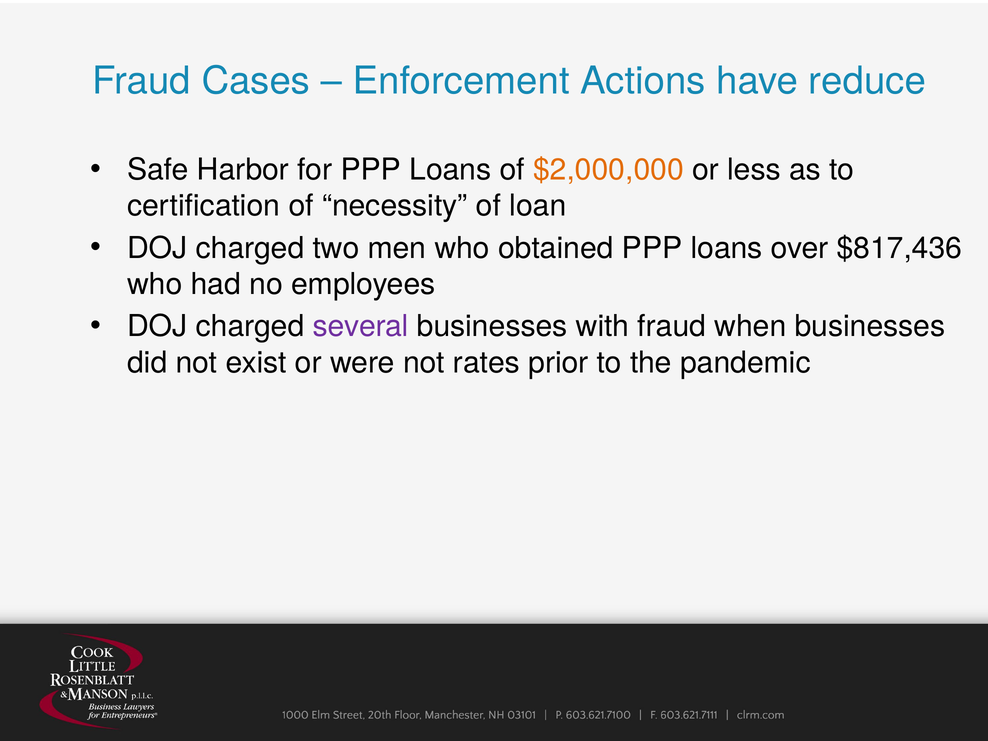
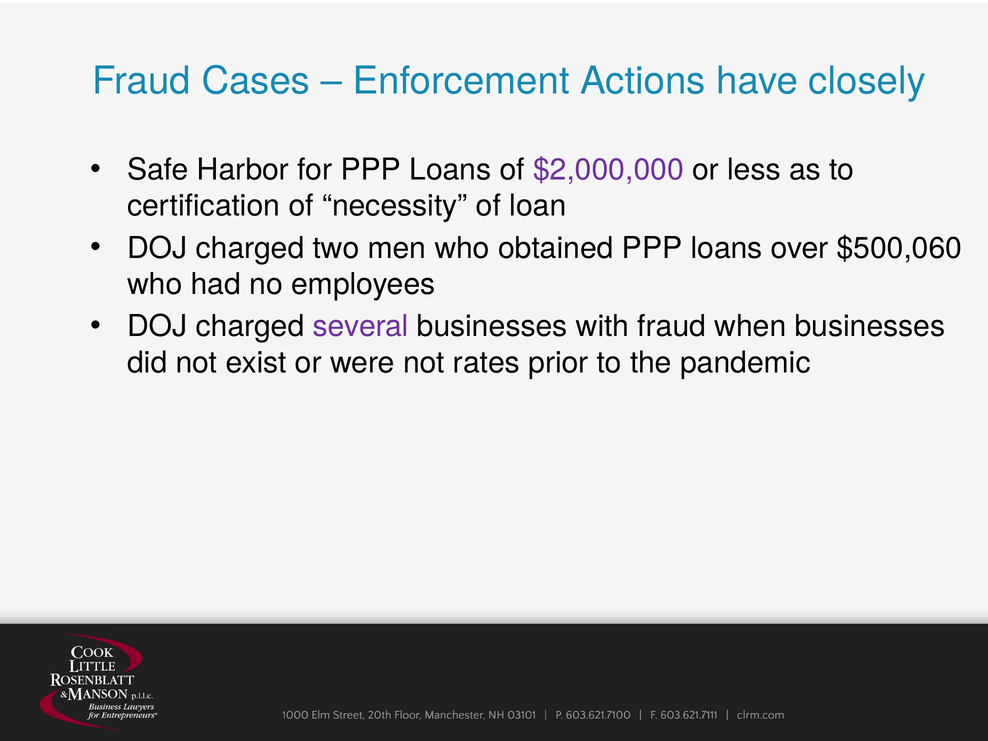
reduce: reduce -> closely (867, 81)
$2,000,000 colour: orange -> purple (608, 170)
$817,436: $817,436 -> $500,060 (899, 248)
